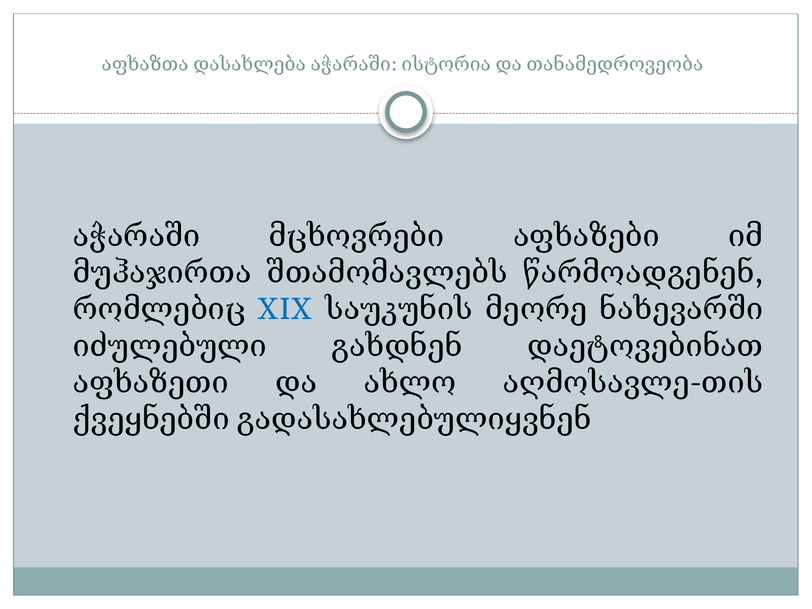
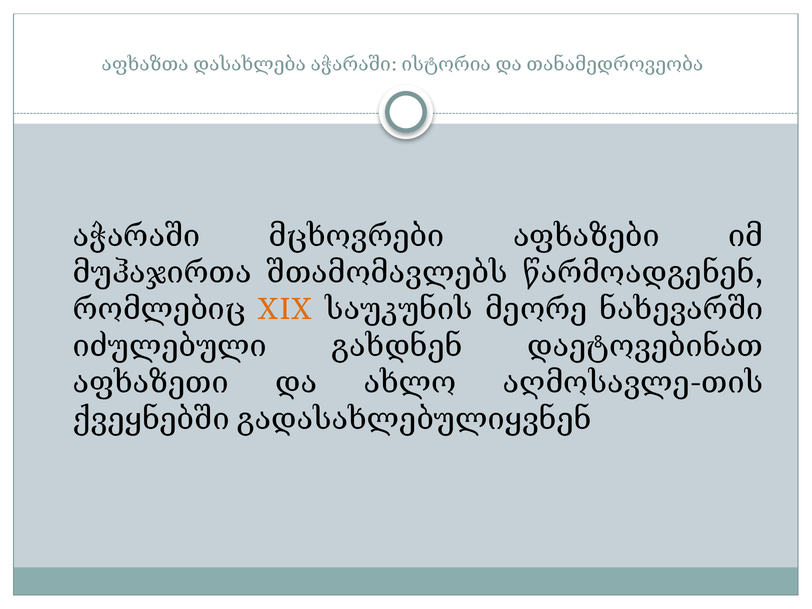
XIX colour: blue -> orange (285, 309)
